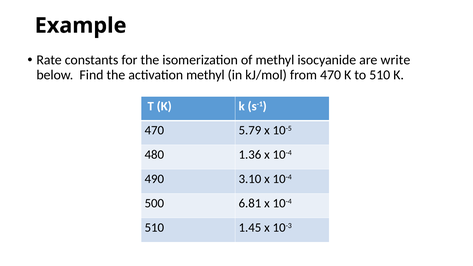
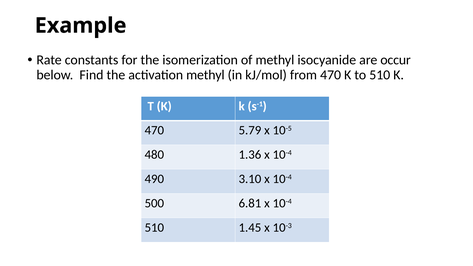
write: write -> occur (396, 60)
